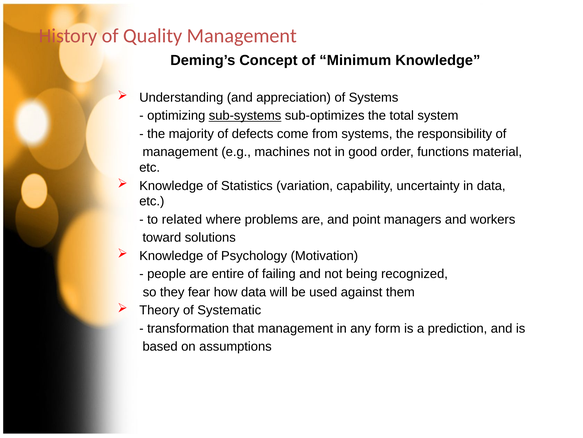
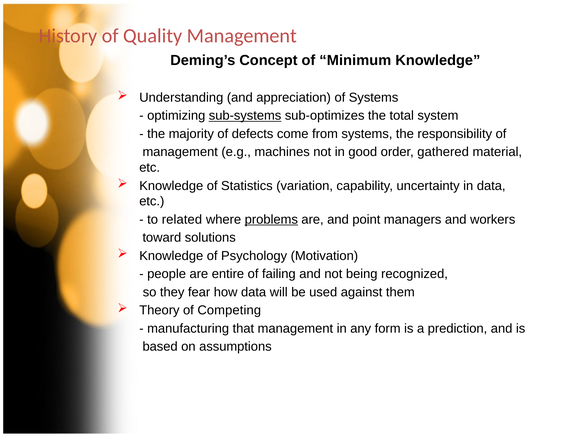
functions: functions -> gathered (443, 152)
problems underline: none -> present (271, 219)
Systematic: Systematic -> Competing (229, 310)
transformation: transformation -> manufacturing (188, 328)
